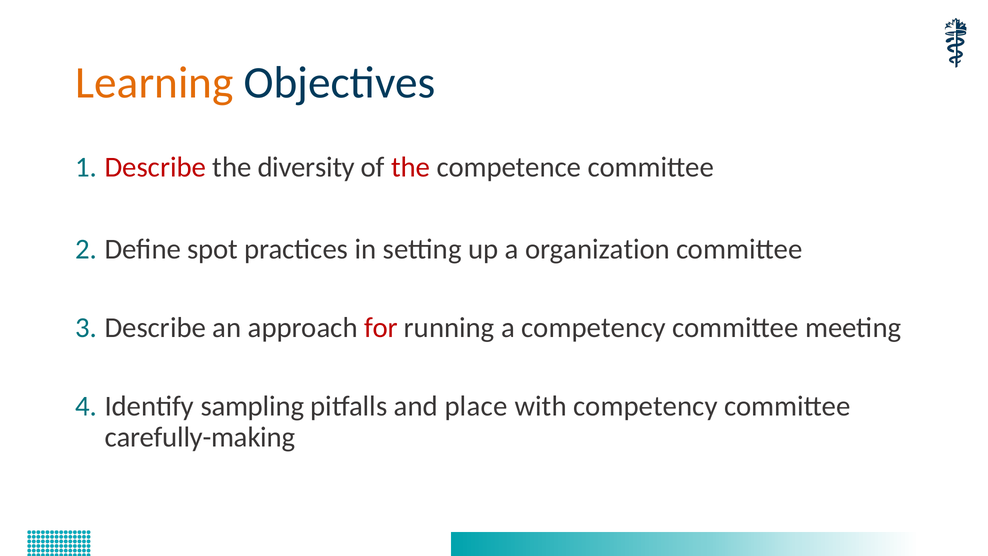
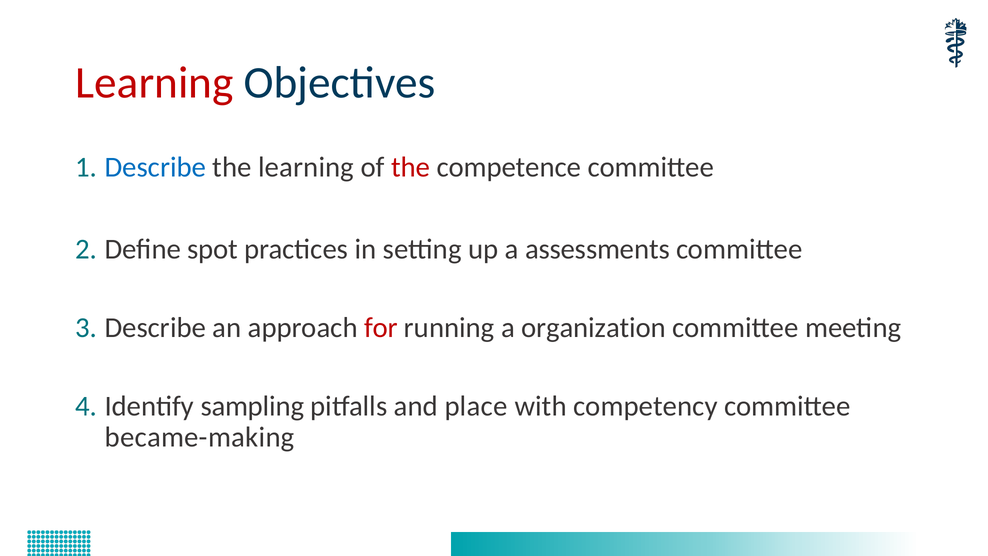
Learning colour: orange -> red (154, 83)
Describe colour: red -> blue (155, 167)
the diversity: diversity -> learning (306, 167)
organization: organization -> assessments (597, 249)
a competency: competency -> organization (594, 328)
carefully-making: carefully-making -> became-making (200, 437)
